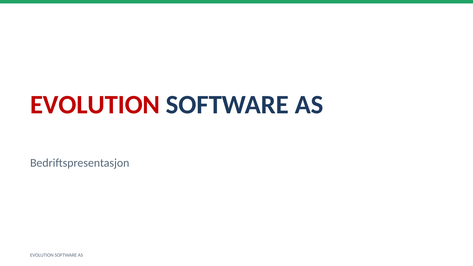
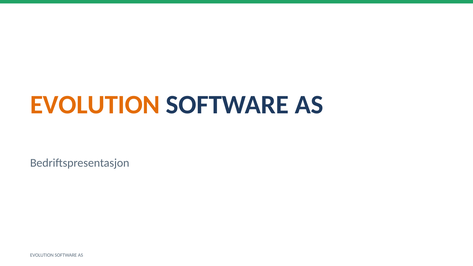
EVOLUTION colour: red -> orange (95, 105)
